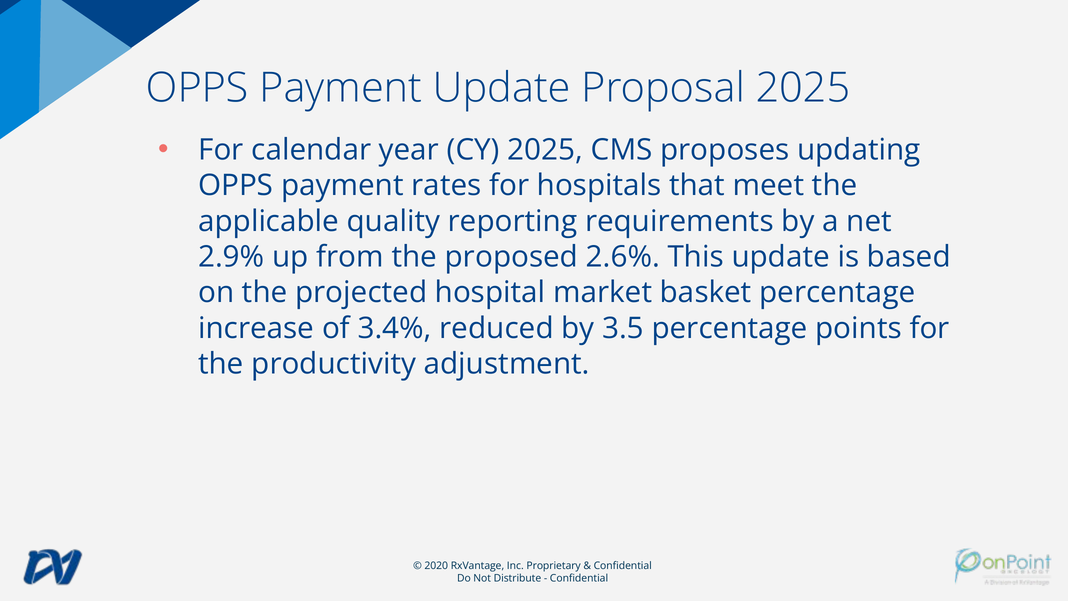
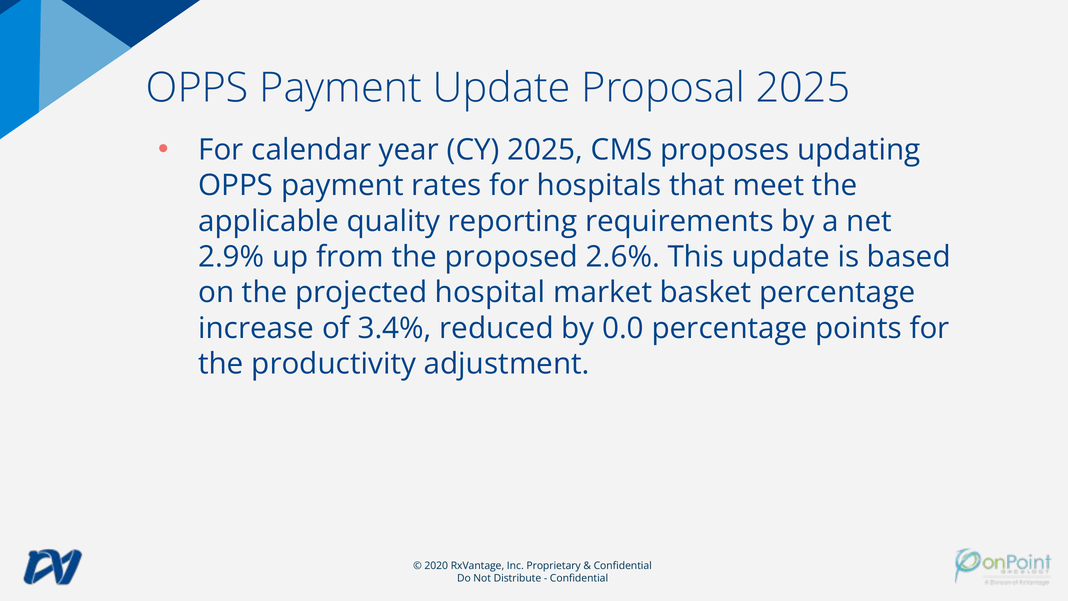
3.5: 3.5 -> 0.0 (623, 328)
